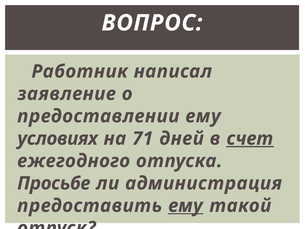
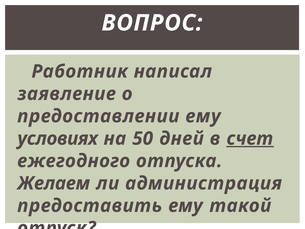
71: 71 -> 50 (143, 138)
Просьбе: Просьбе -> Желаем (54, 183)
ему underline: present -> none (186, 206)
